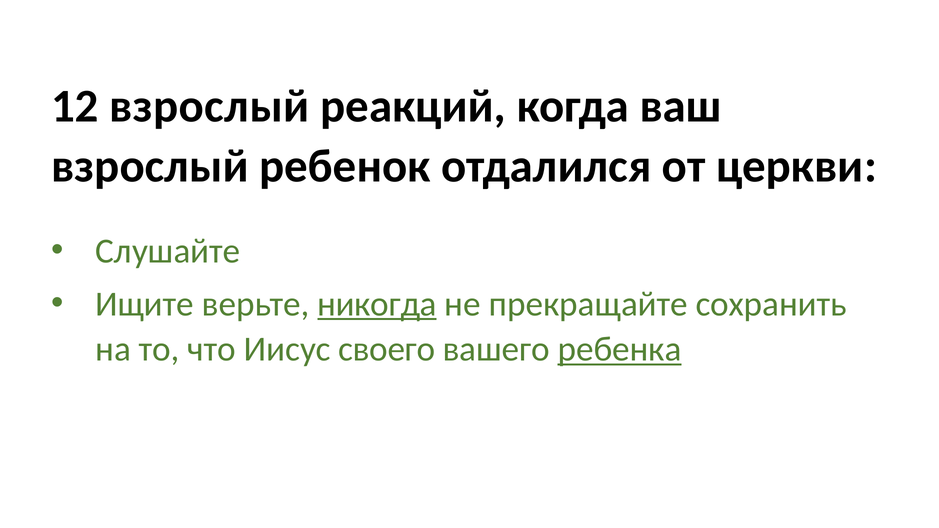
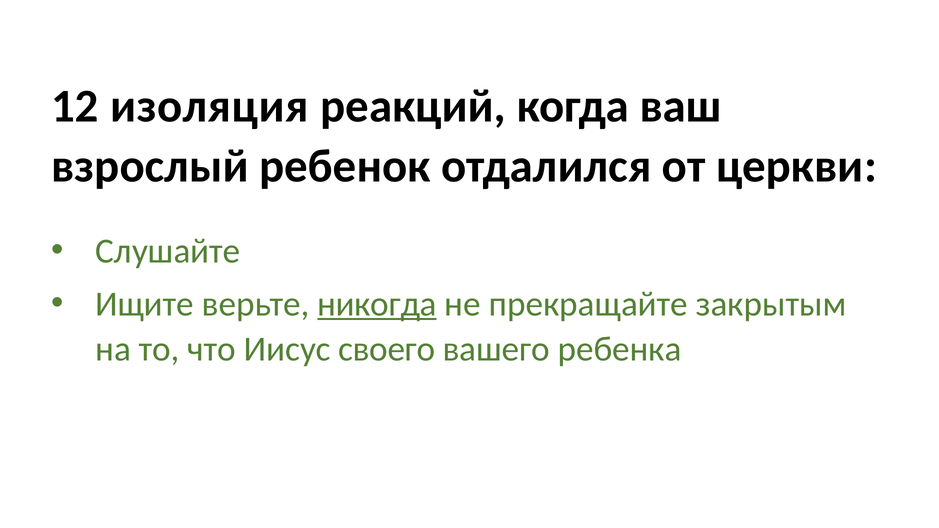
12 взрослый: взрослый -> изоляция (209, 106)
сохранить: сохранить -> закрытым (771, 304)
ребенка underline: present -> none (620, 349)
